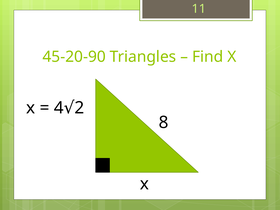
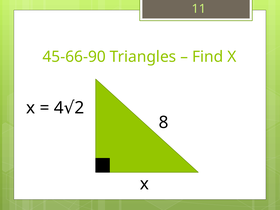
45-20-90: 45-20-90 -> 45-66-90 (74, 57)
